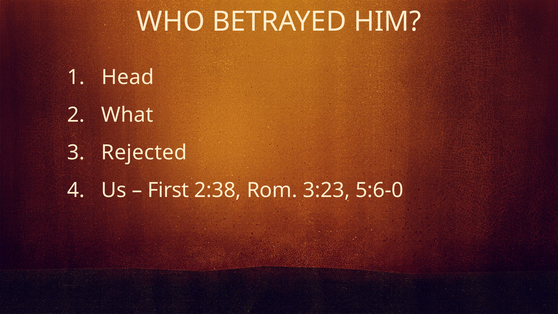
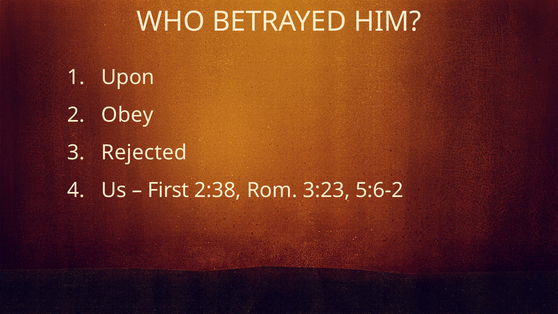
Head: Head -> Upon (128, 77)
What: What -> Obey (127, 115)
5:6-0: 5:6-0 -> 5:6-2 (379, 190)
